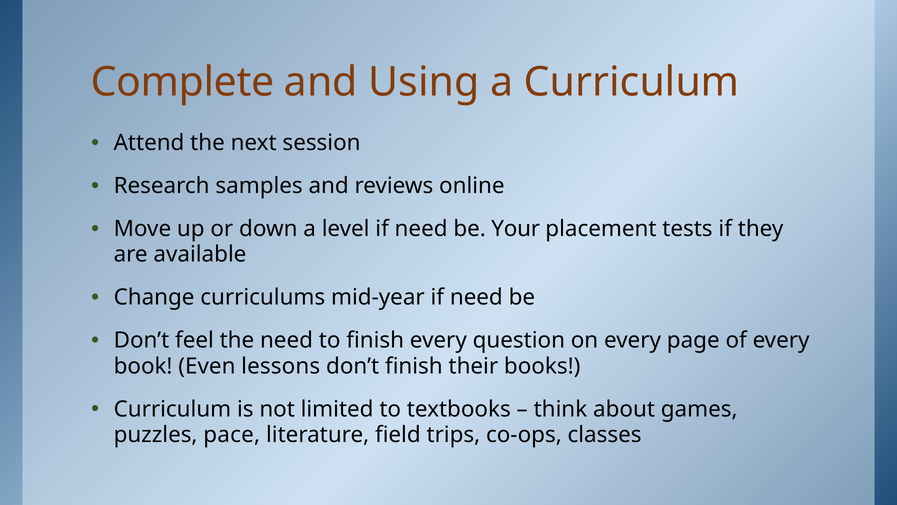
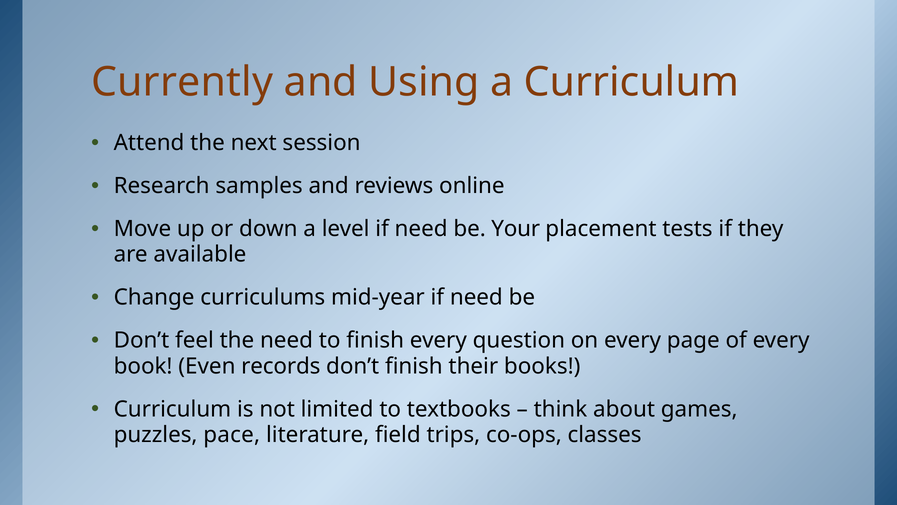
Complete: Complete -> Currently (182, 82)
lessons: lessons -> records (281, 366)
